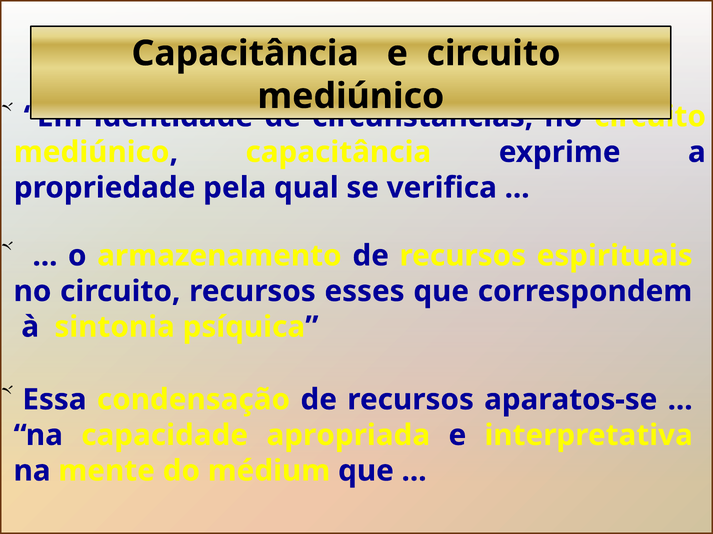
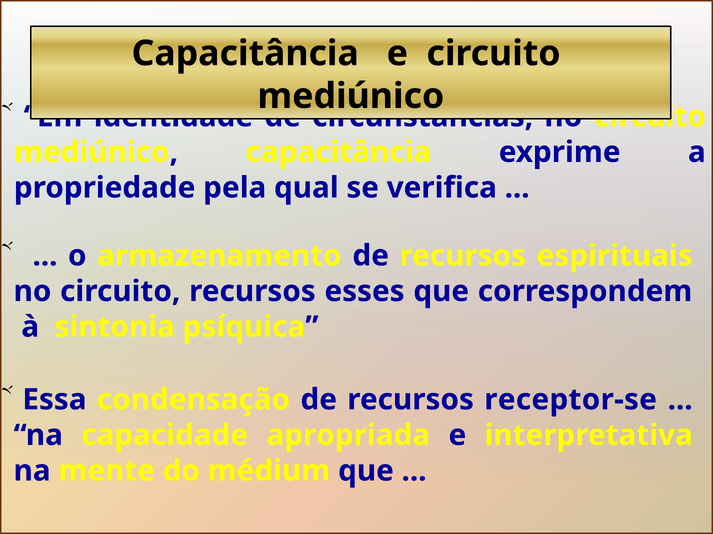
aparatos-se: aparatos-se -> receptor-se (571, 400)
